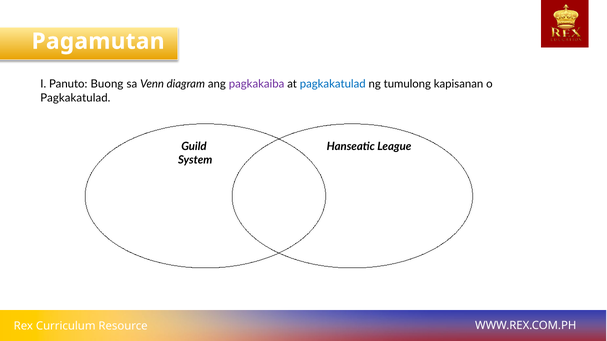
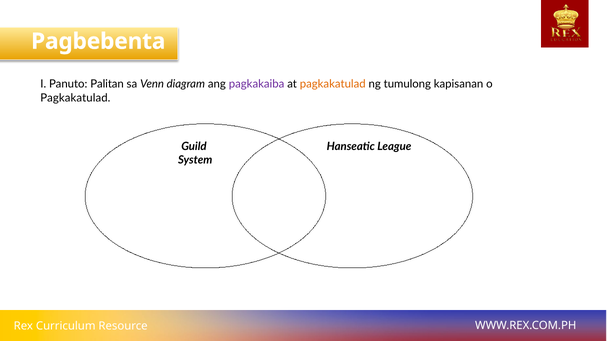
Pagamutan: Pagamutan -> Pagbebenta (98, 41)
Buong: Buong -> Palitan (107, 84)
pagkakatulad colour: blue -> orange (333, 84)
